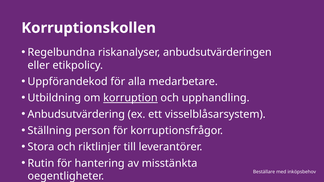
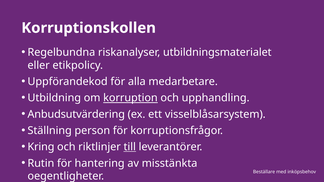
anbudsutvärderingen: anbudsutvärderingen -> utbildningsmaterialet (217, 52)
Stora: Stora -> Kring (41, 147)
till underline: none -> present (130, 147)
